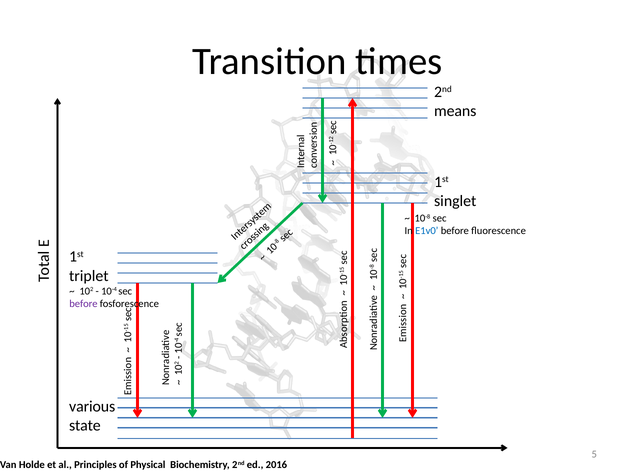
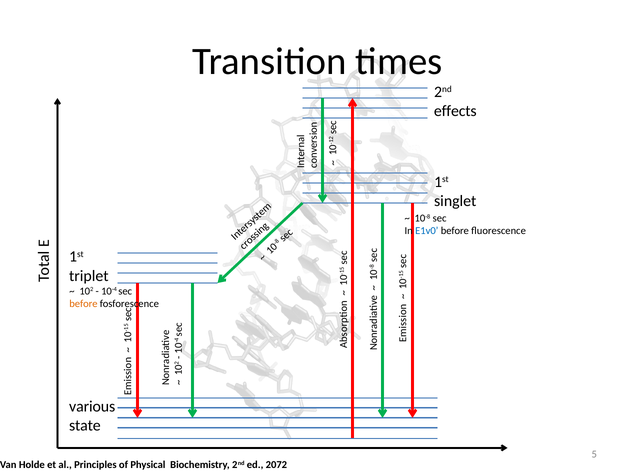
means: means -> effects (455, 111)
before colour: purple -> orange (83, 304)
2016: 2016 -> 2072 (276, 465)
